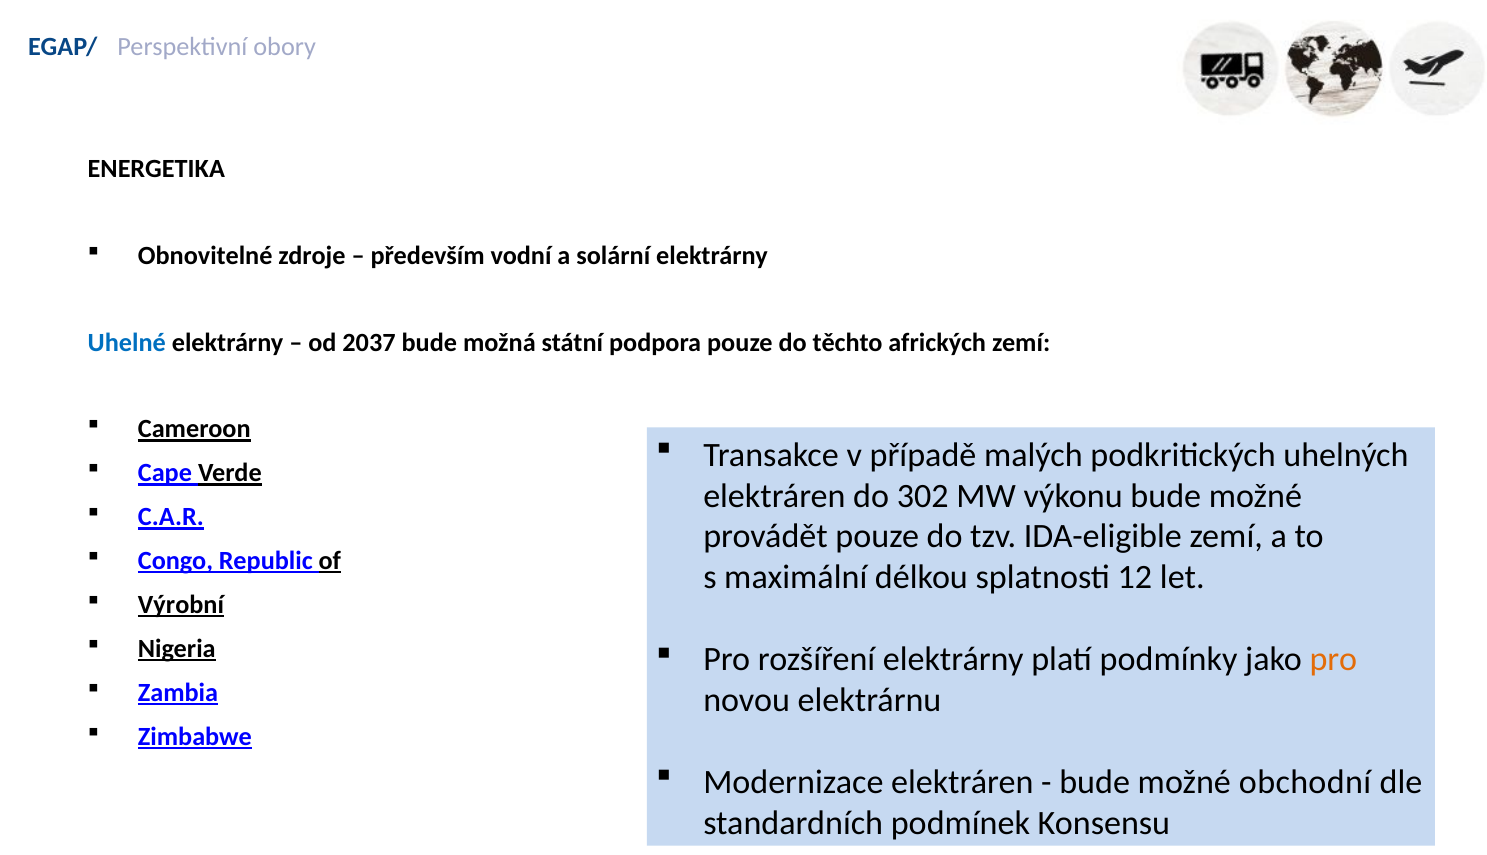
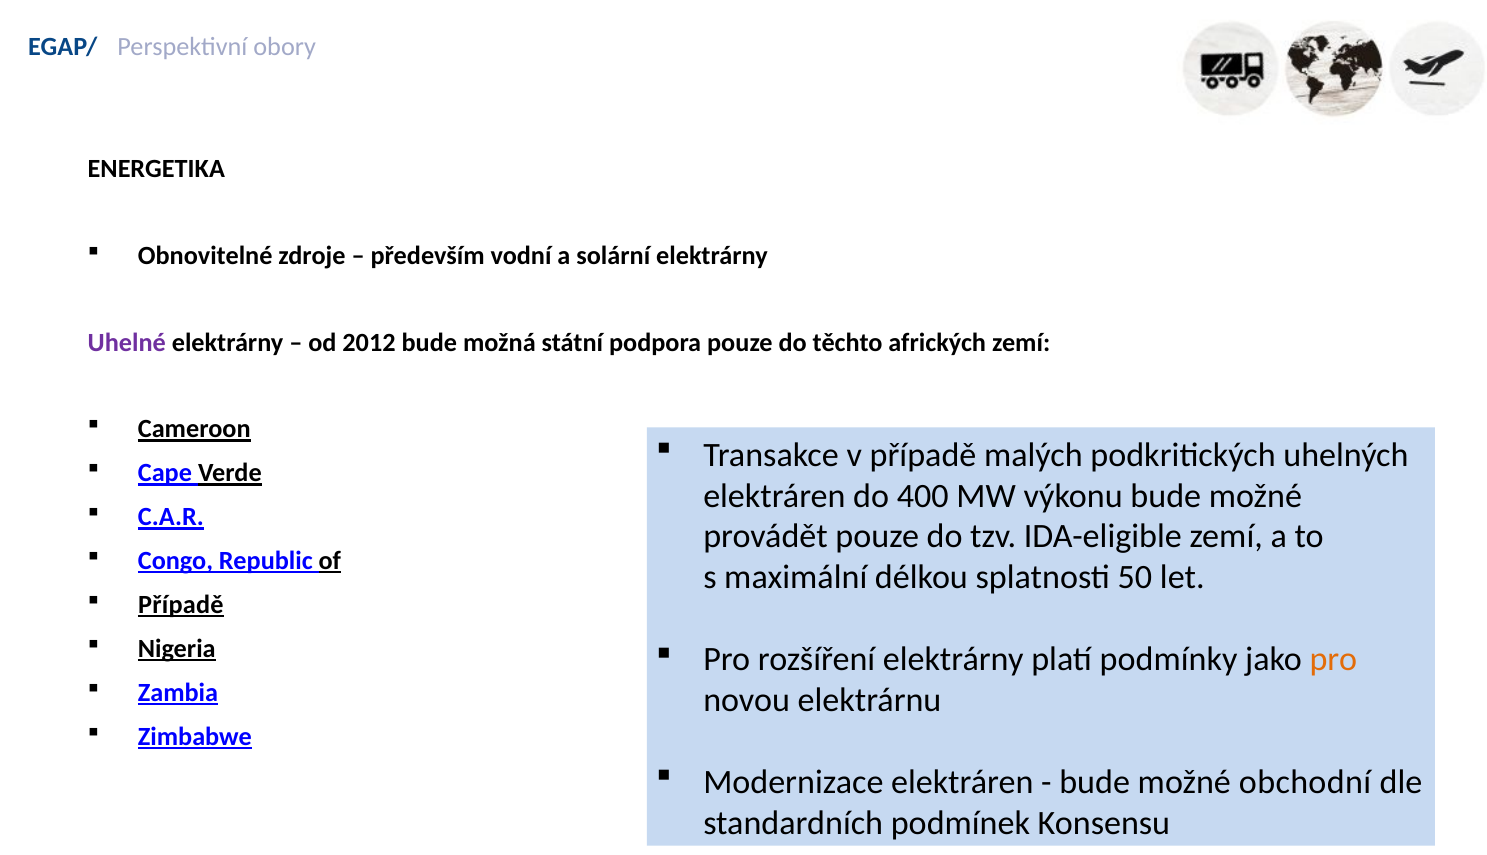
Uhelné colour: blue -> purple (127, 342)
2037: 2037 -> 2012 (369, 342)
302: 302 -> 400 (923, 496)
12: 12 -> 50 (1135, 578)
Výrobní: Výrobní -> Případě (181, 605)
